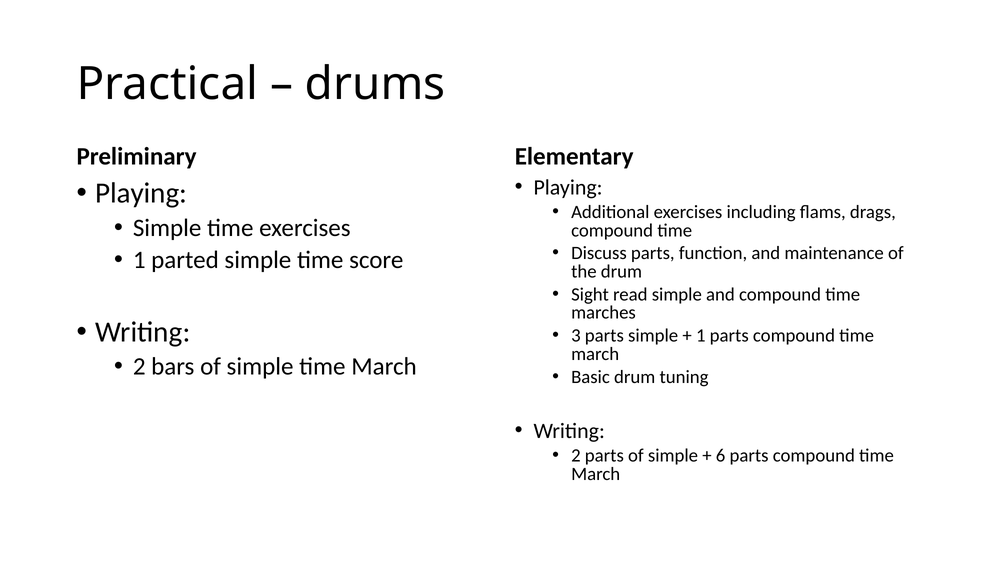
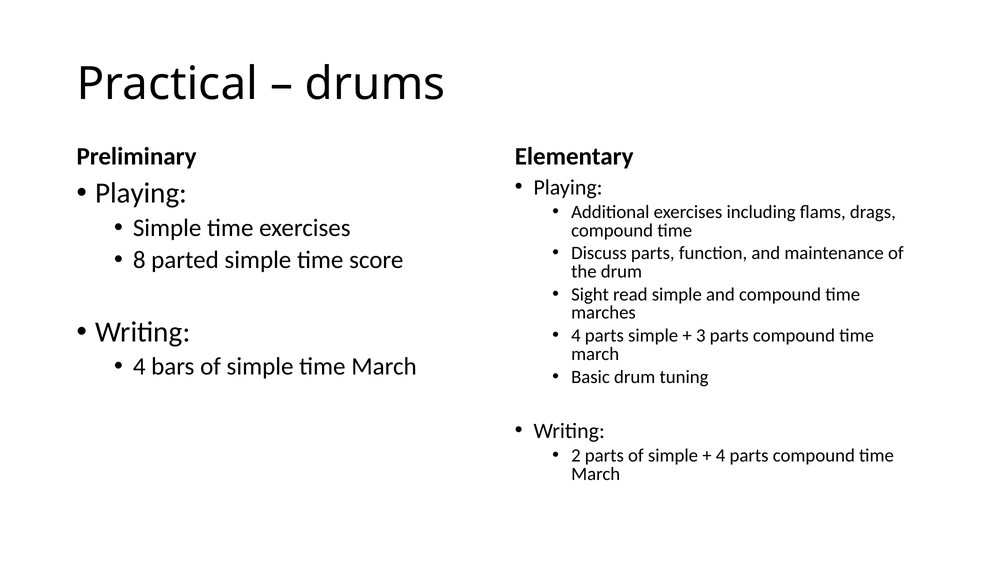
1: 1 -> 8 (139, 260)
3: 3 -> 4 (576, 335)
1: 1 -> 3 (701, 335)
2: 2 -> 4 (139, 366)
6: 6 -> 4 (721, 455)
